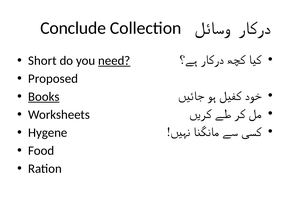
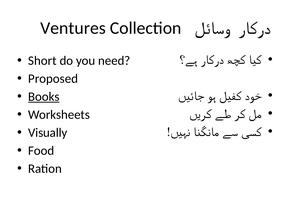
Conclude: Conclude -> Ventures (73, 28)
need underline: present -> none (114, 61)
Hygene: Hygene -> Visually (48, 133)
